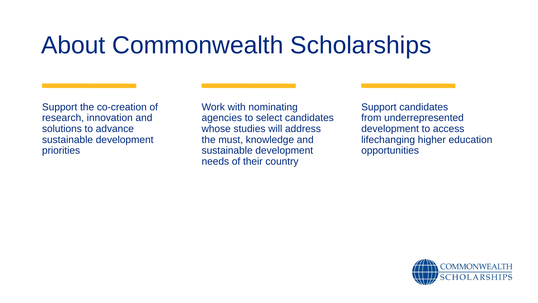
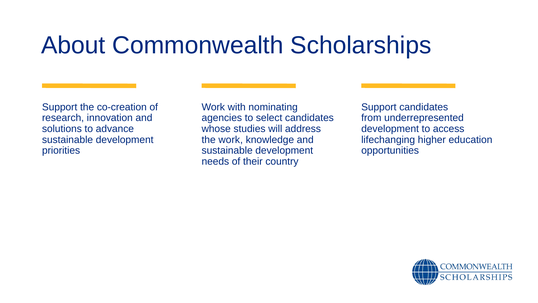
the must: must -> work (231, 140)
